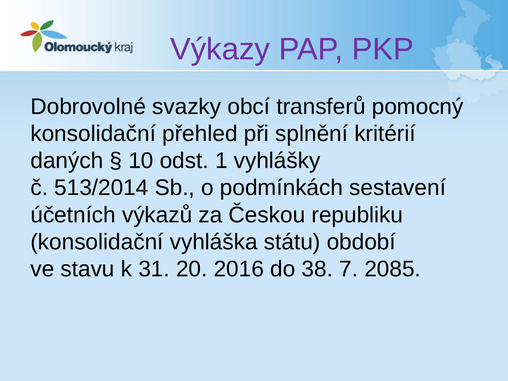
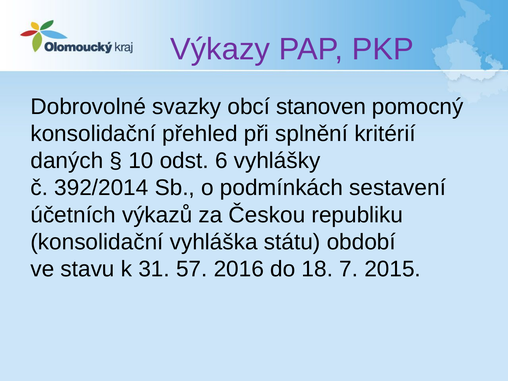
transferů: transferů -> stanoven (321, 107)
1: 1 -> 6 (221, 161)
513/2014: 513/2014 -> 392/2014 (101, 188)
20: 20 -> 57 (192, 269)
38: 38 -> 18 (317, 269)
2085: 2085 -> 2015 (393, 269)
